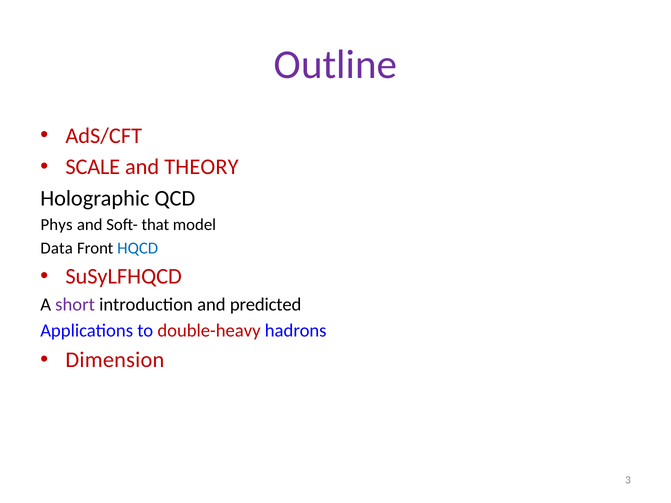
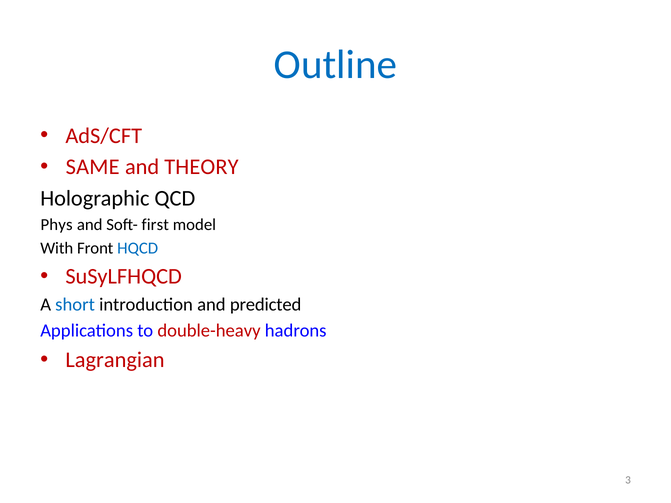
Outline colour: purple -> blue (335, 65)
SCALE: SCALE -> SAME (93, 167)
that: that -> first (155, 225)
Data: Data -> With (57, 248)
short colour: purple -> blue (75, 305)
Dimension: Dimension -> Lagrangian (115, 360)
